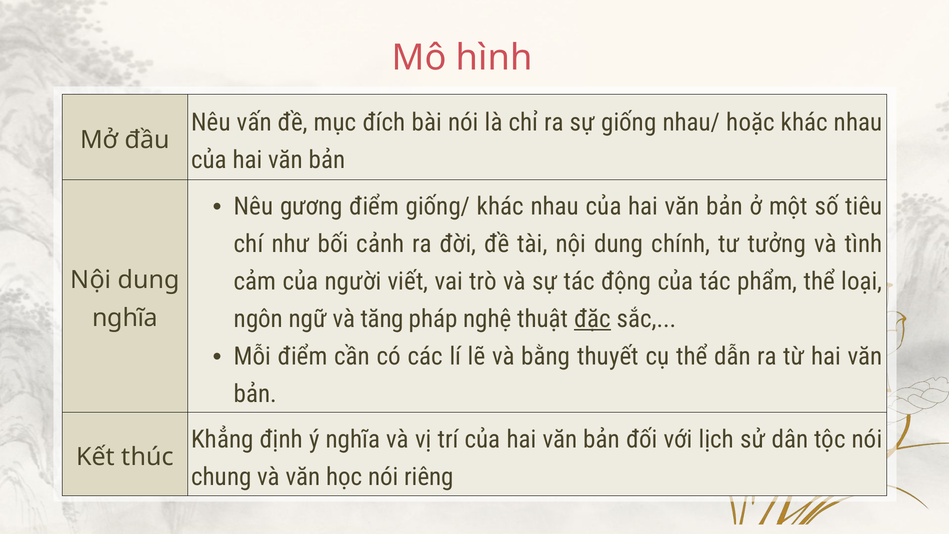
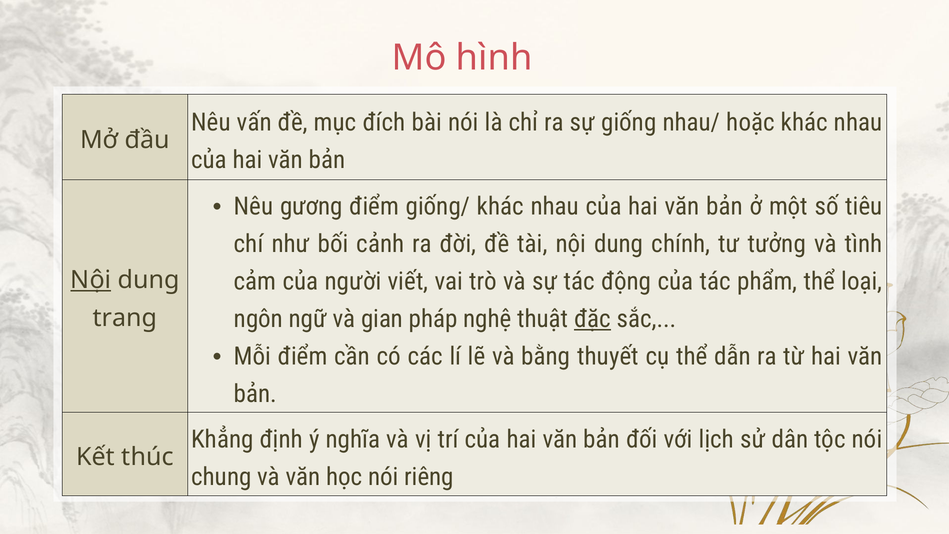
Nội underline: none -> present (91, 280)
tăng: tăng -> gian (382, 319)
nghĩa: nghĩa -> trang (125, 318)
